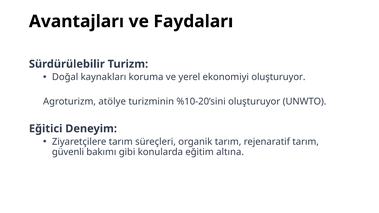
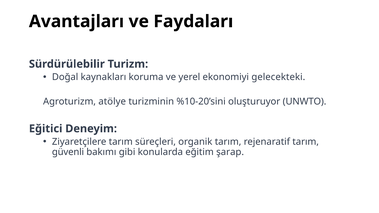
ekonomiyi oluşturuyor: oluşturuyor -> gelecekteki (278, 77)
altına: altına -> şarap (230, 152)
